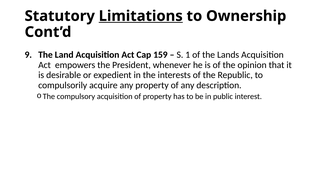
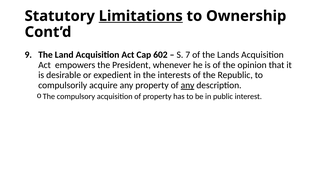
159: 159 -> 602 (160, 55)
1: 1 -> 7 (188, 55)
any underline: none -> present (188, 85)
